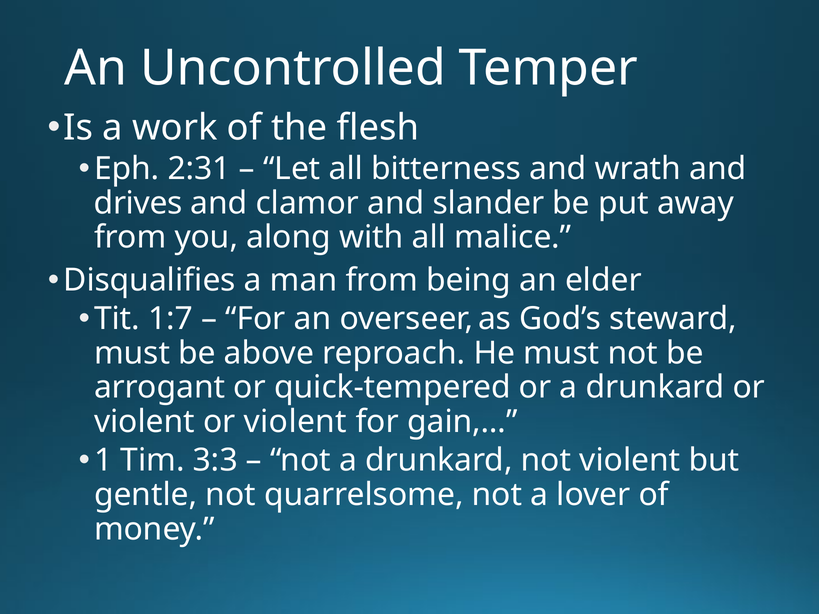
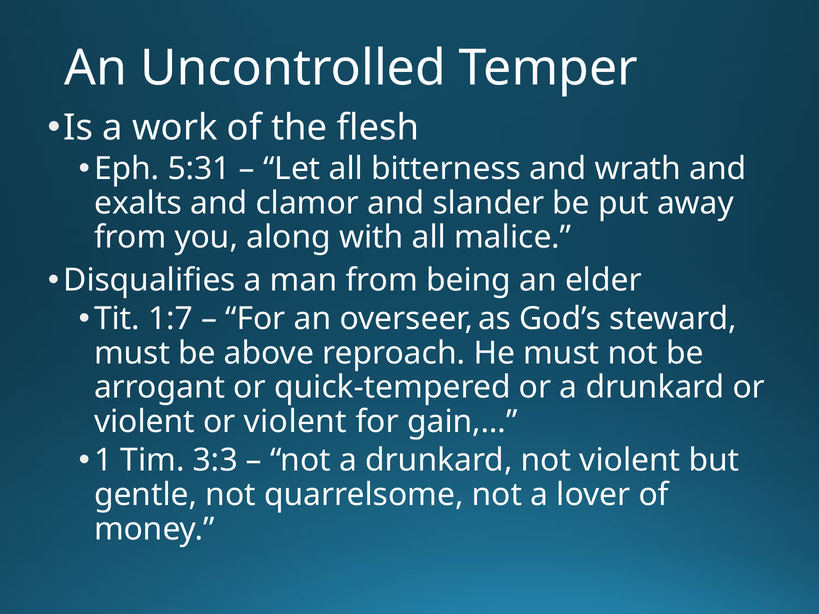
2:31: 2:31 -> 5:31 (199, 169)
drives: drives -> exalts (138, 203)
